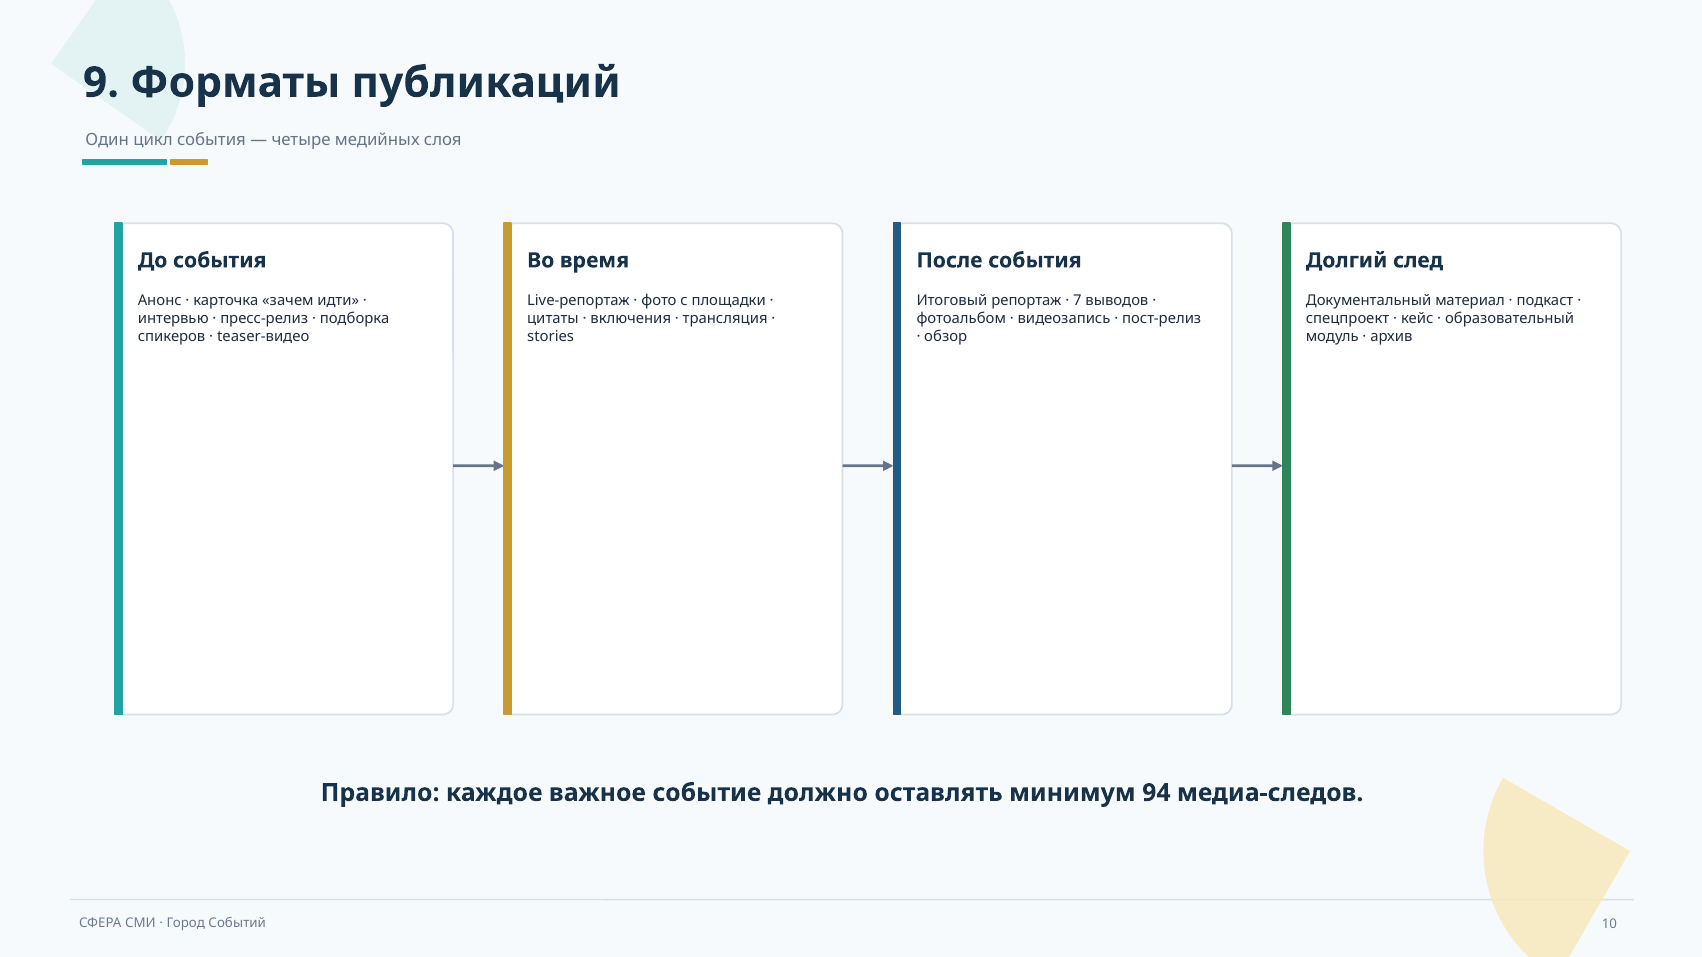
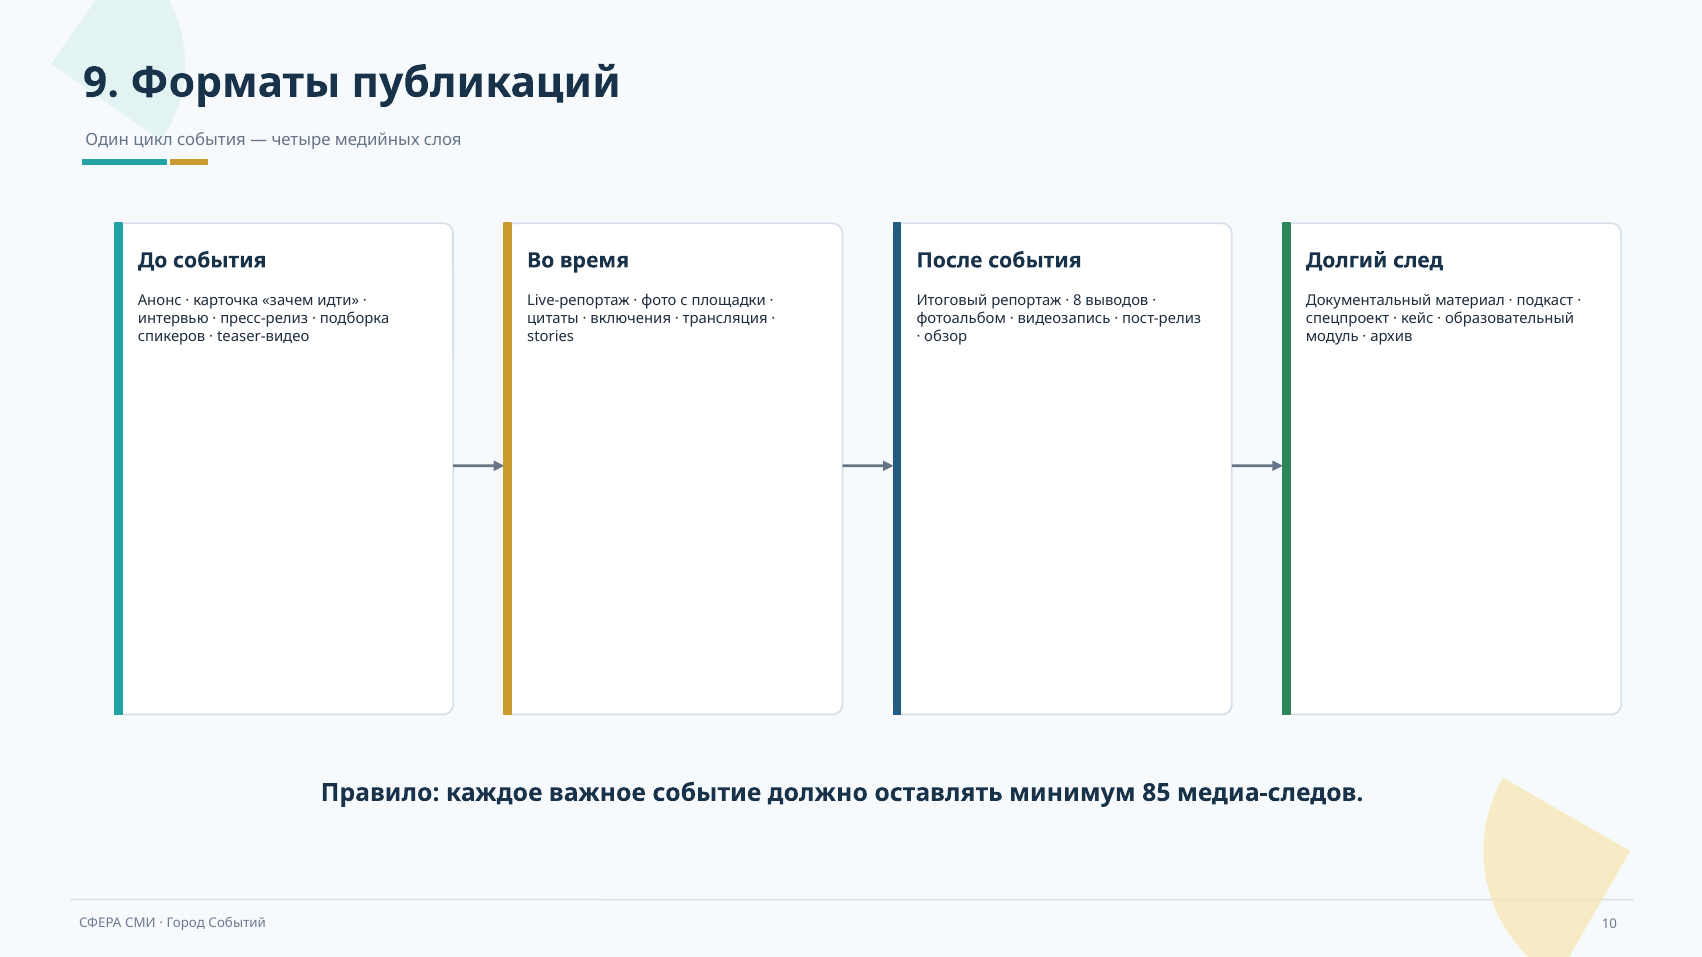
7: 7 -> 8 (1077, 301)
94: 94 -> 85 (1156, 793)
